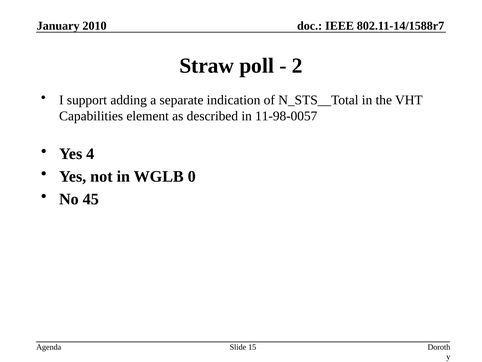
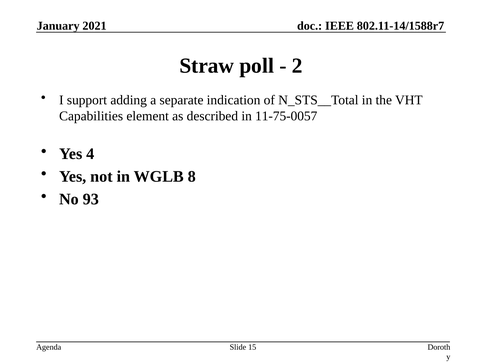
2010: 2010 -> 2021 (95, 26)
11-98-0057: 11-98-0057 -> 11-75-0057 (286, 116)
0: 0 -> 8 (192, 176)
45: 45 -> 93 (91, 199)
